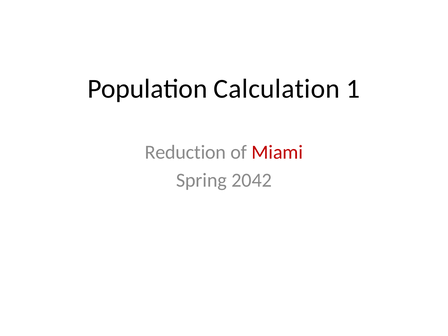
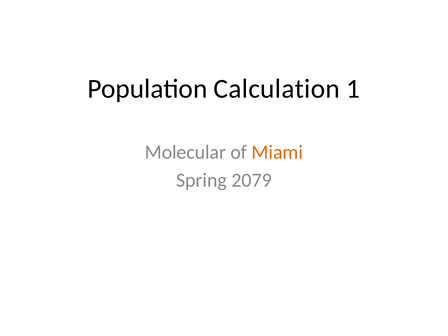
Reduction: Reduction -> Molecular (185, 152)
Miami colour: red -> orange (277, 152)
2042: 2042 -> 2079 (252, 180)
